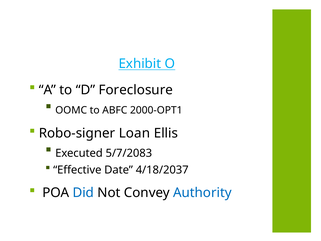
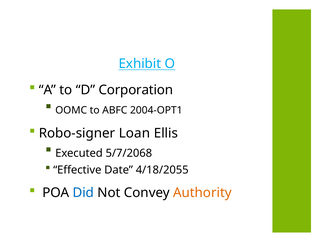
Foreclosure: Foreclosure -> Corporation (136, 90)
2000-OPT1: 2000-OPT1 -> 2004-OPT1 (156, 110)
5/7/2083: 5/7/2083 -> 5/7/2068 (129, 153)
4/18/2037: 4/18/2037 -> 4/18/2055 (162, 170)
Authority colour: blue -> orange (202, 193)
